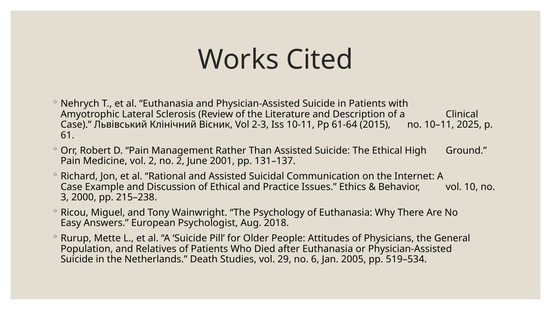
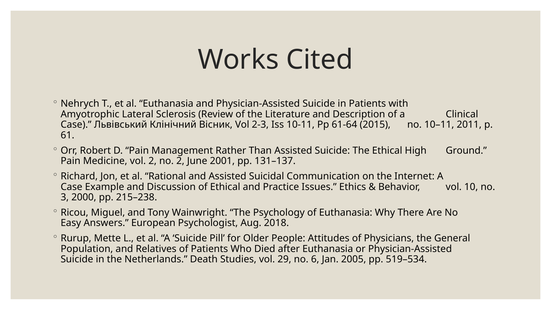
2025: 2025 -> 2011 (469, 125)
